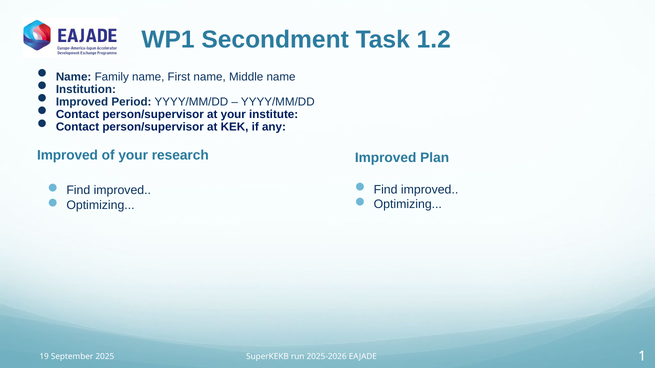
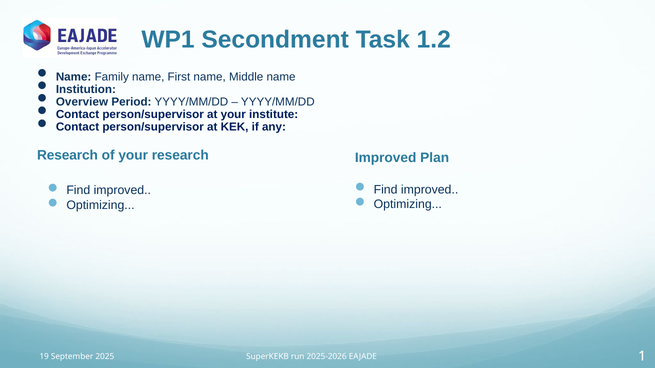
Improved: Improved -> Overview (82, 102)
Improved: Improved -> Research (67, 155)
